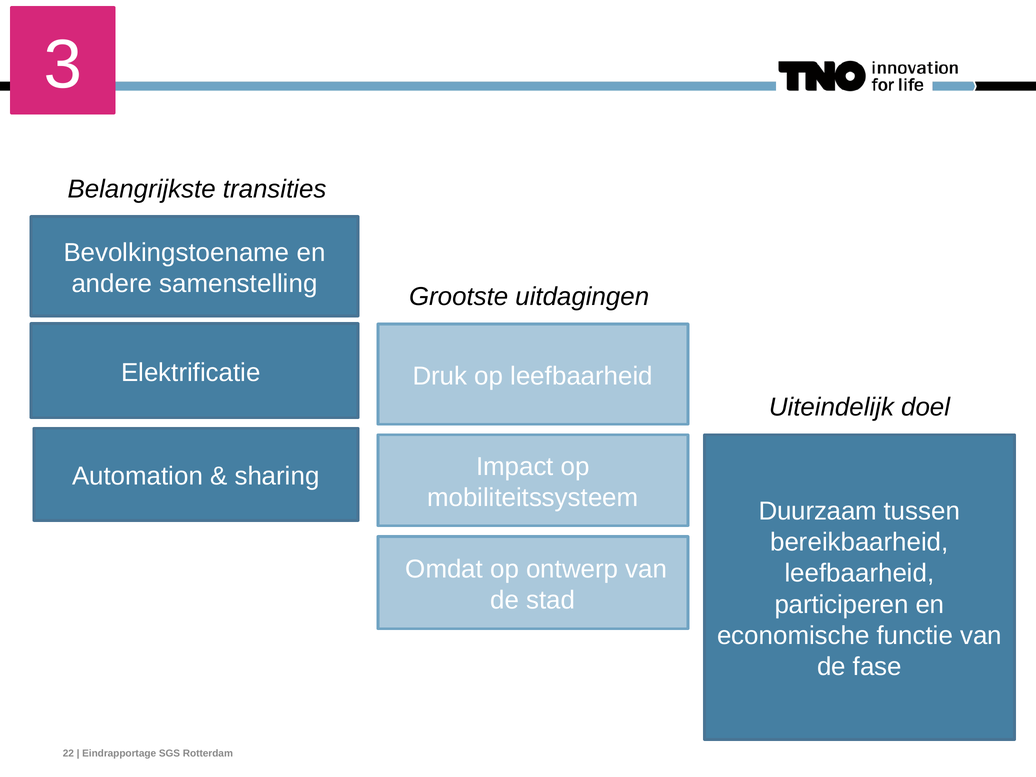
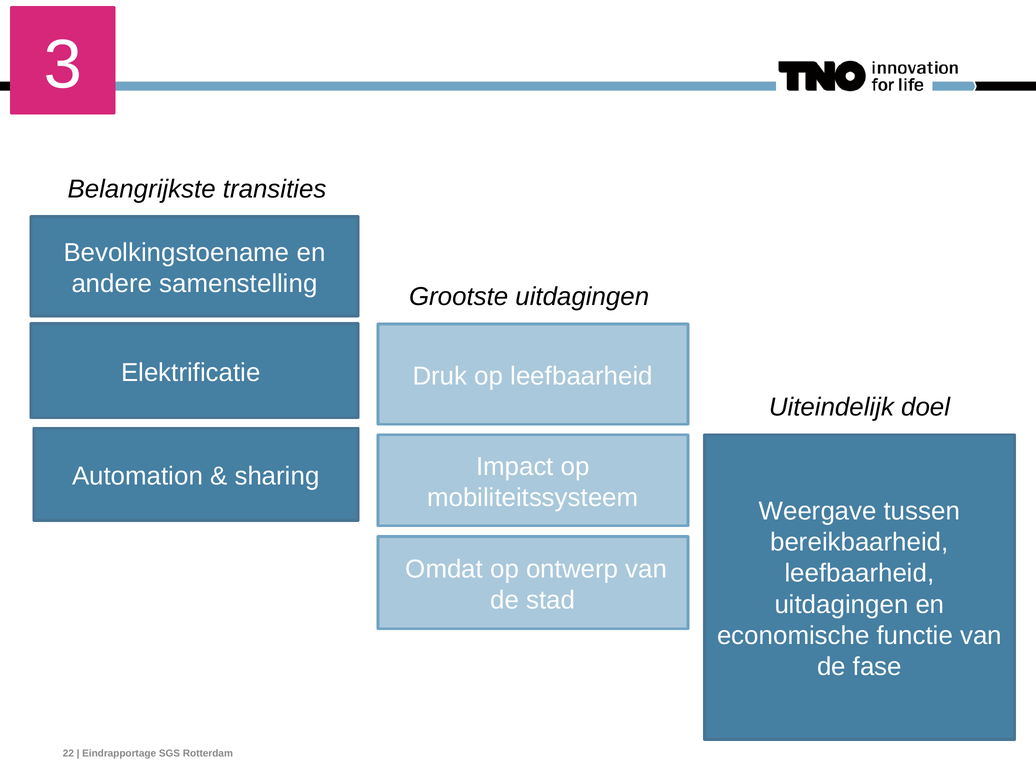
Duurzaam: Duurzaam -> Weergave (818, 511)
participeren: participeren -> uitdagingen (841, 604)
